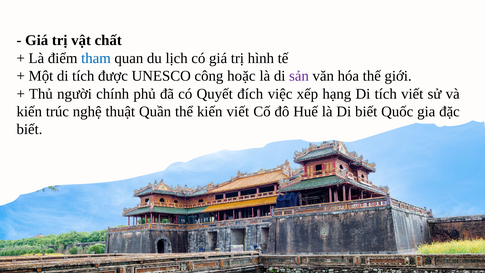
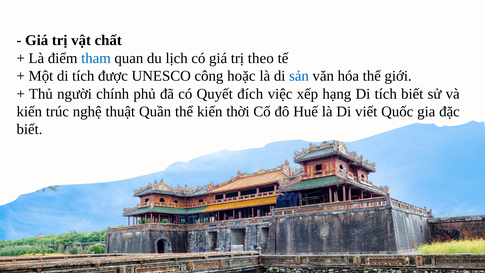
hình: hình -> theo (261, 58)
sản colour: purple -> blue (299, 76)
tích viết: viết -> biết (412, 94)
kiến viết: viết -> thời (238, 112)
Di biết: biết -> viết (366, 112)
